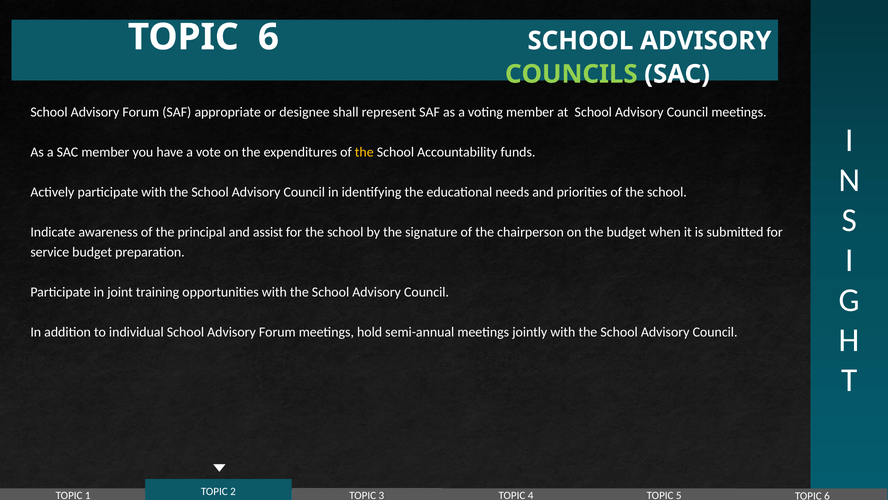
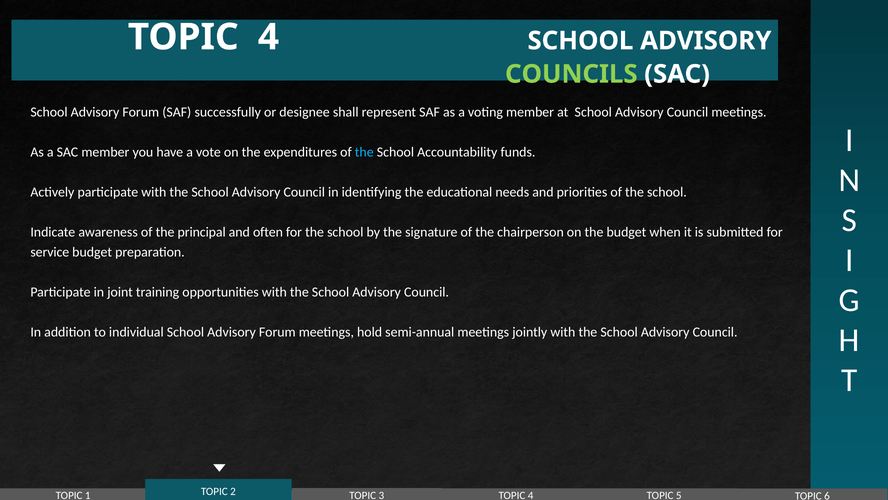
6: 6 -> 4 (268, 37)
appropriate: appropriate -> successfully (228, 112)
the colour: yellow -> light blue (364, 152)
assist: assist -> often (268, 232)
